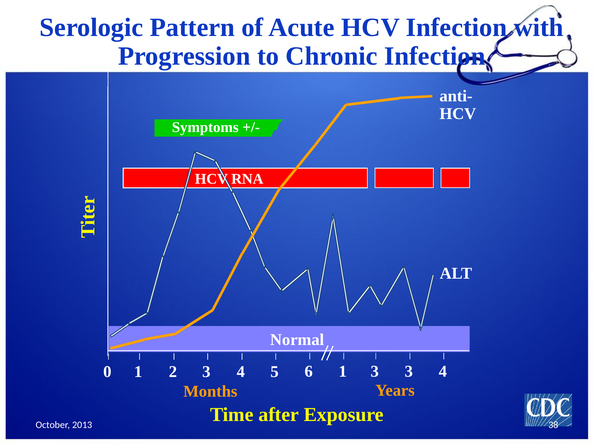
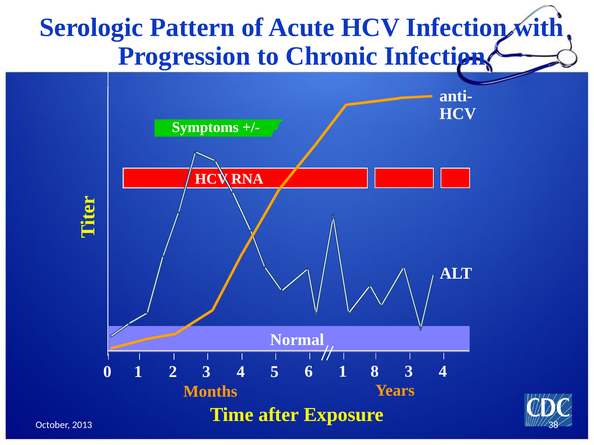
1 3: 3 -> 8 (375, 372)
